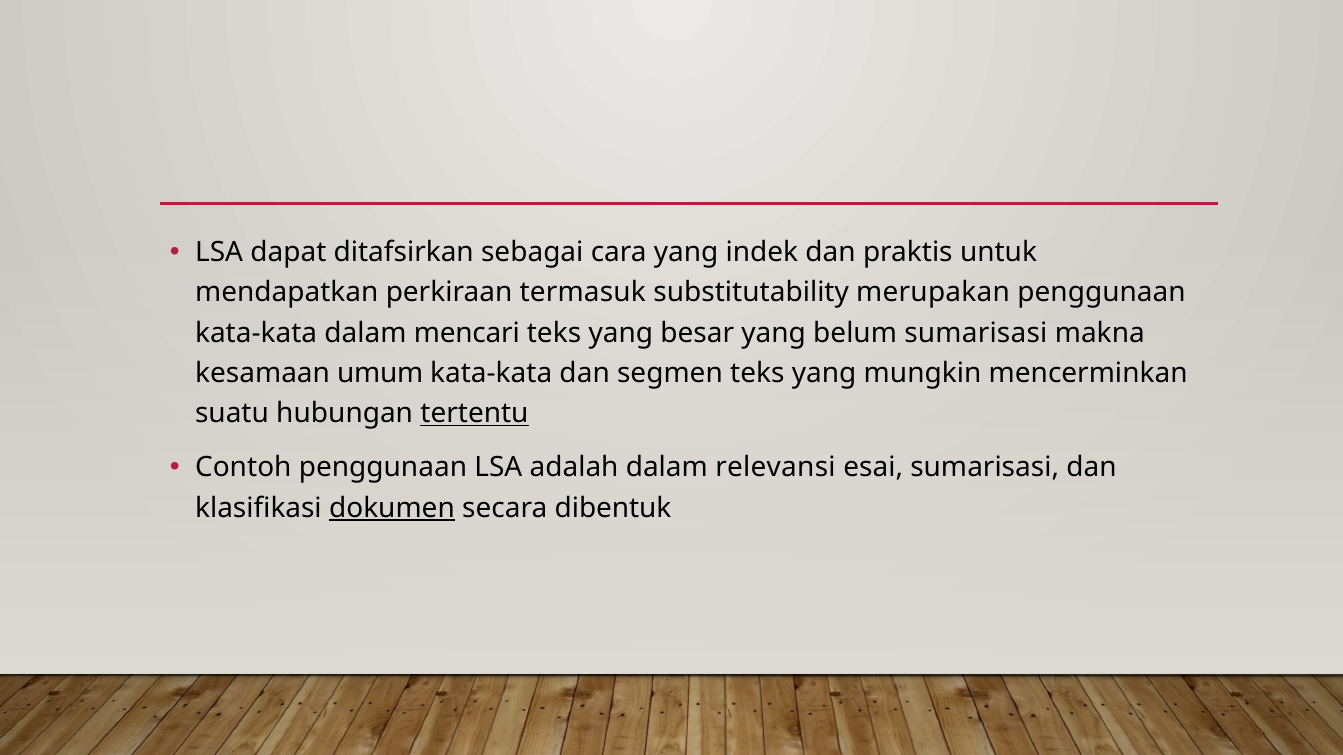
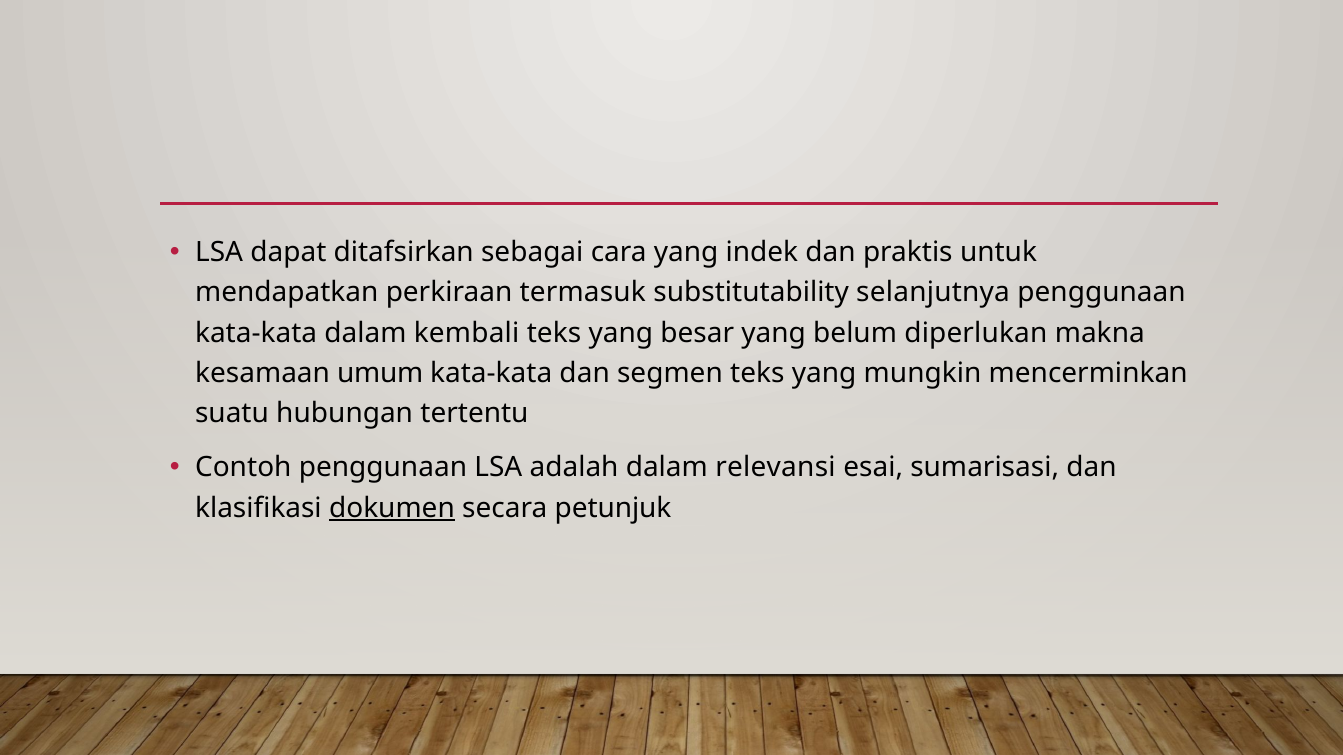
merupakan: merupakan -> selanjutnya (933, 293)
mencari: mencari -> kembali (467, 333)
belum sumarisasi: sumarisasi -> diperlukan (976, 333)
tertentu underline: present -> none (474, 414)
dibentuk: dibentuk -> petunjuk (613, 508)
